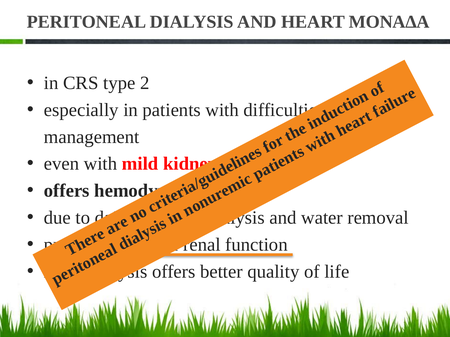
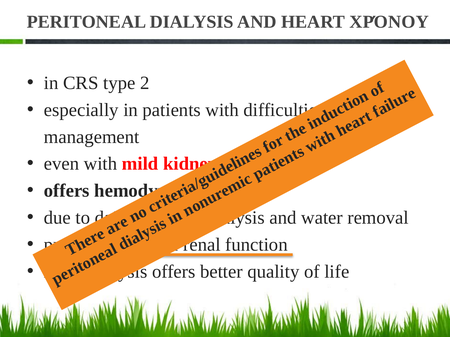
ΜΟΝΑΔΑ: ΜΟΝΑΔΑ -> ΧΡΌΝΟΥ (389, 22)
